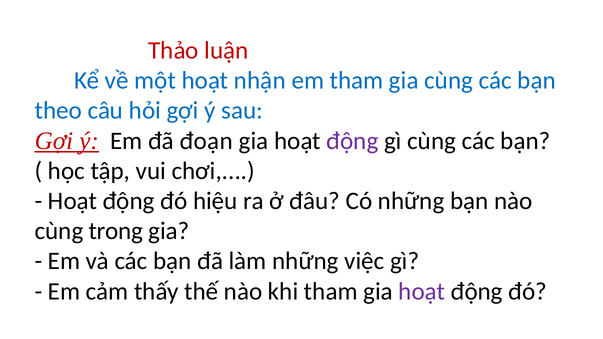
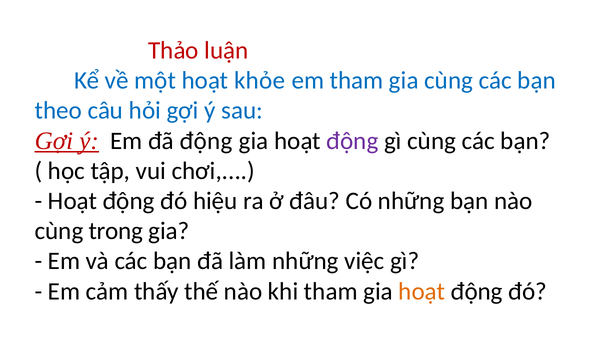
nhận: nhận -> khỏe (260, 81)
đã đoạn: đoạn -> động (206, 141)
hoạt colour: purple -> orange (422, 291)
